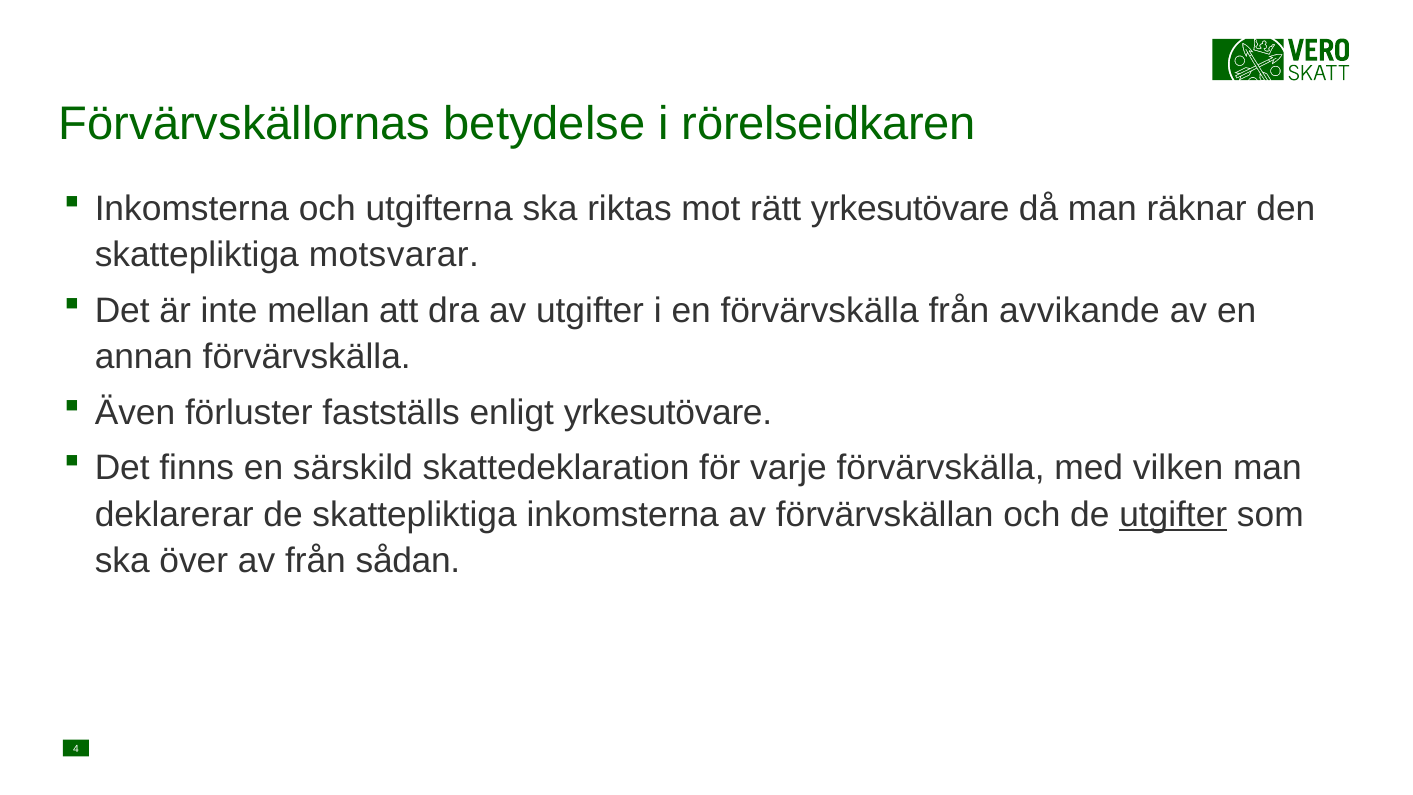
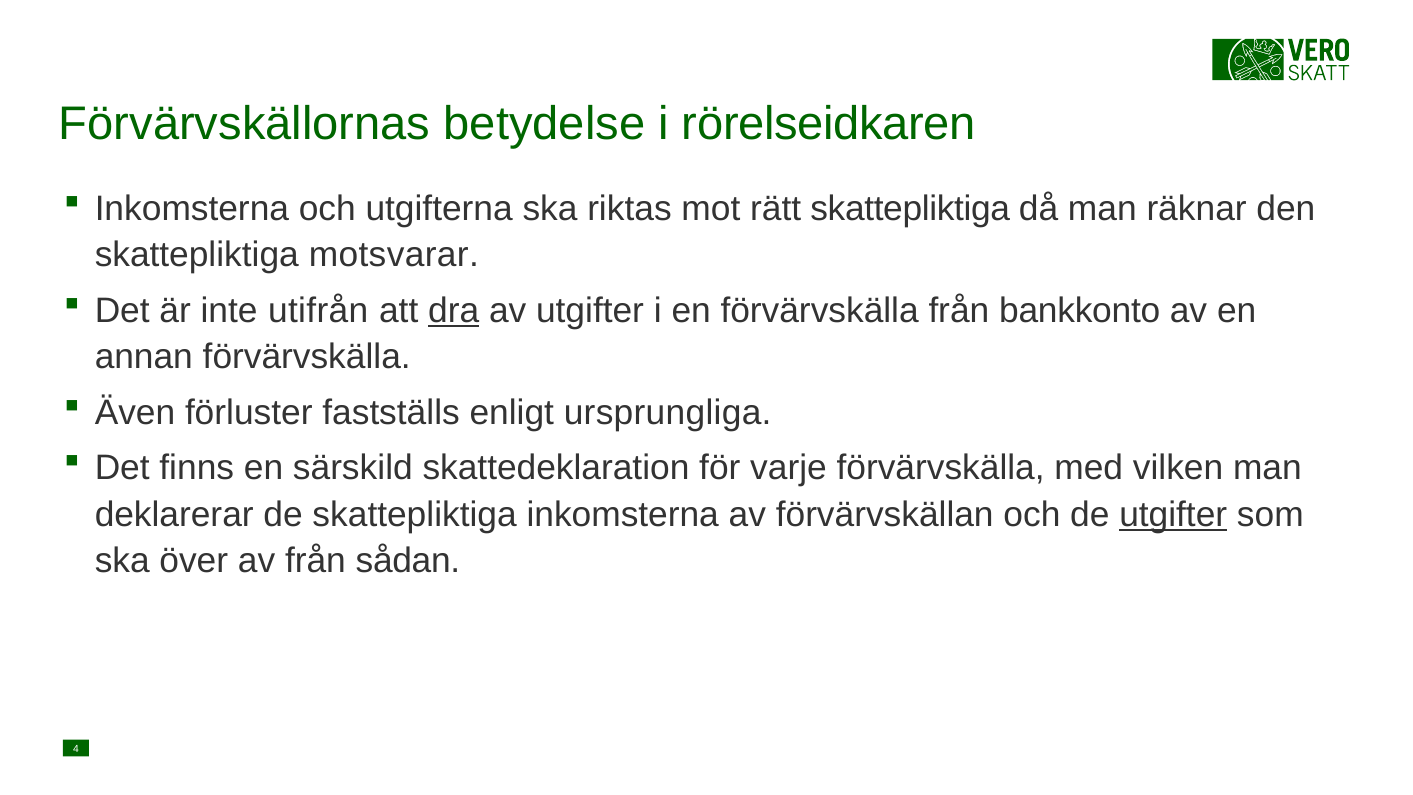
rätt yrkesutövare: yrkesutövare -> skattepliktiga (910, 208)
mellan: mellan -> utifrån (318, 310)
dra underline: none -> present (454, 310)
avvikande: avvikande -> bankkonto (1080, 310)
enligt yrkesutövare: yrkesutövare -> ursprungliga (668, 412)
